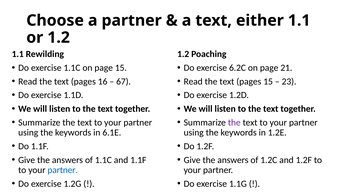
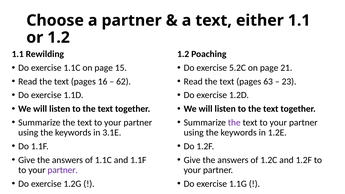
6.2C: 6.2C -> 5.2C (237, 68)
67: 67 -> 62 (124, 81)
pages 15: 15 -> 63 (268, 81)
6.1E: 6.1E -> 3.1E (112, 133)
partner colour: blue -> purple (63, 170)
